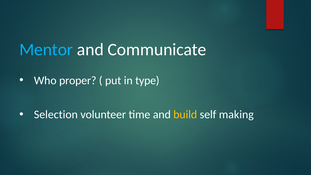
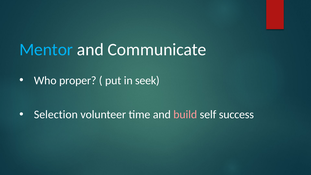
type: type -> seek (147, 80)
build colour: yellow -> pink (185, 115)
making: making -> success (236, 115)
